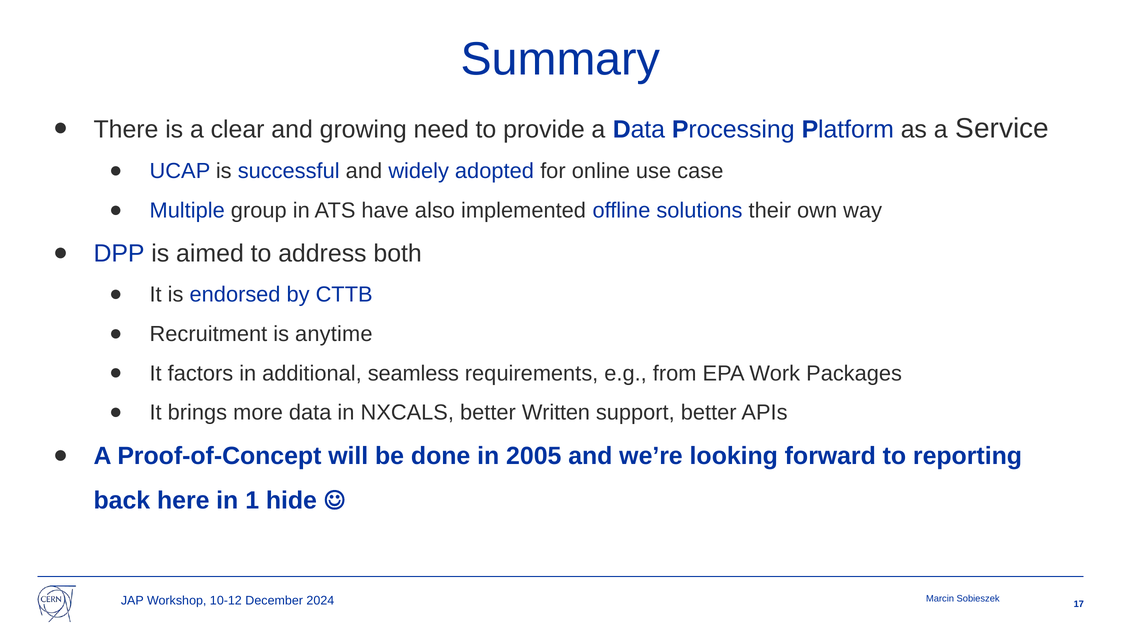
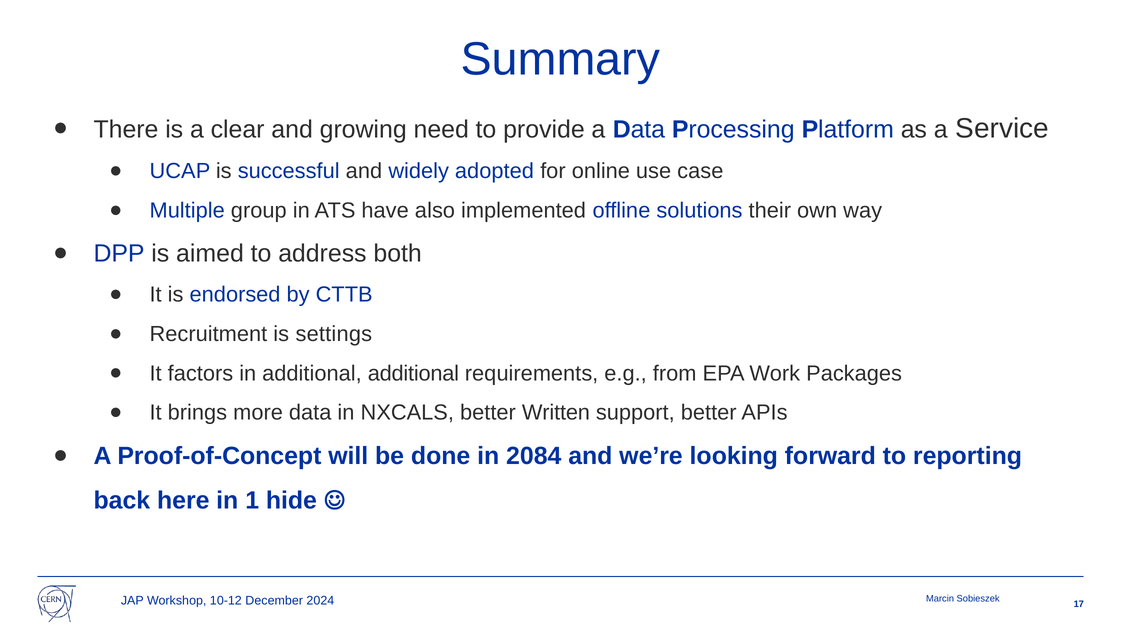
anytime: anytime -> settings (334, 334)
additional seamless: seamless -> additional (413, 373)
2005: 2005 -> 2084 (534, 456)
